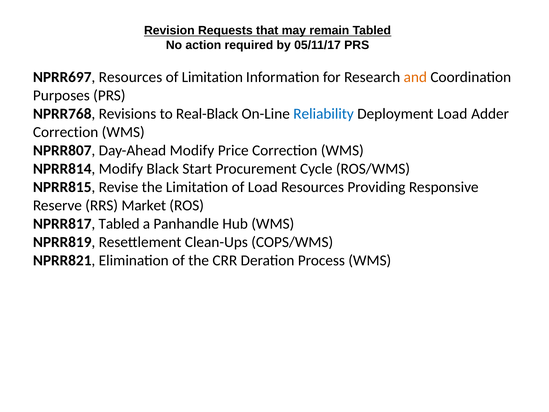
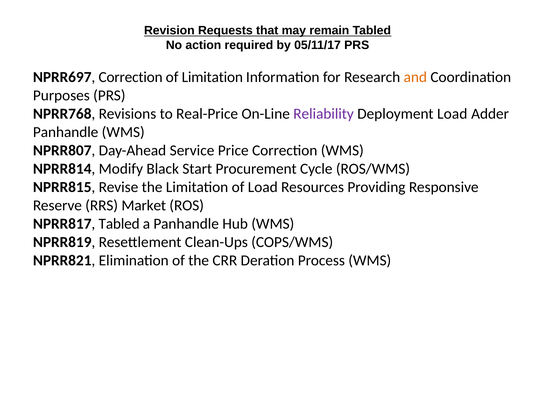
NPRR697 Resources: Resources -> Correction (131, 77)
Real-Black: Real-Black -> Real-Price (207, 114)
Reliability colour: blue -> purple (324, 114)
Correction: Correction -> Panhandle (66, 132)
Day-Ahead Modify: Modify -> Service (192, 150)
